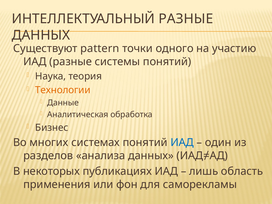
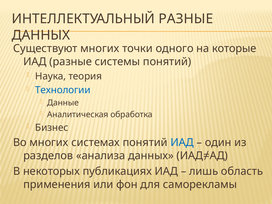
Существуют pattern: pattern -> многих (100, 49)
участию: участию -> которые (234, 49)
Технологии colour: orange -> blue (63, 90)
